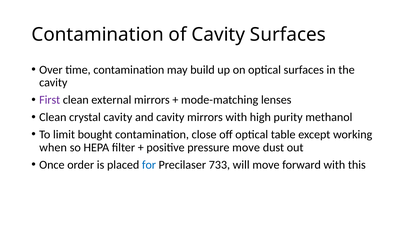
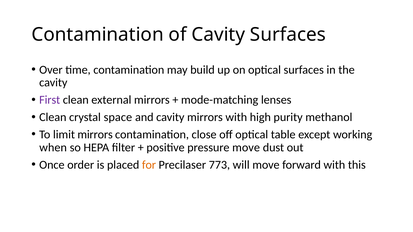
crystal cavity: cavity -> space (118, 117)
limit bought: bought -> mirrors (95, 135)
for colour: blue -> orange (149, 165)
733: 733 -> 773 (219, 165)
